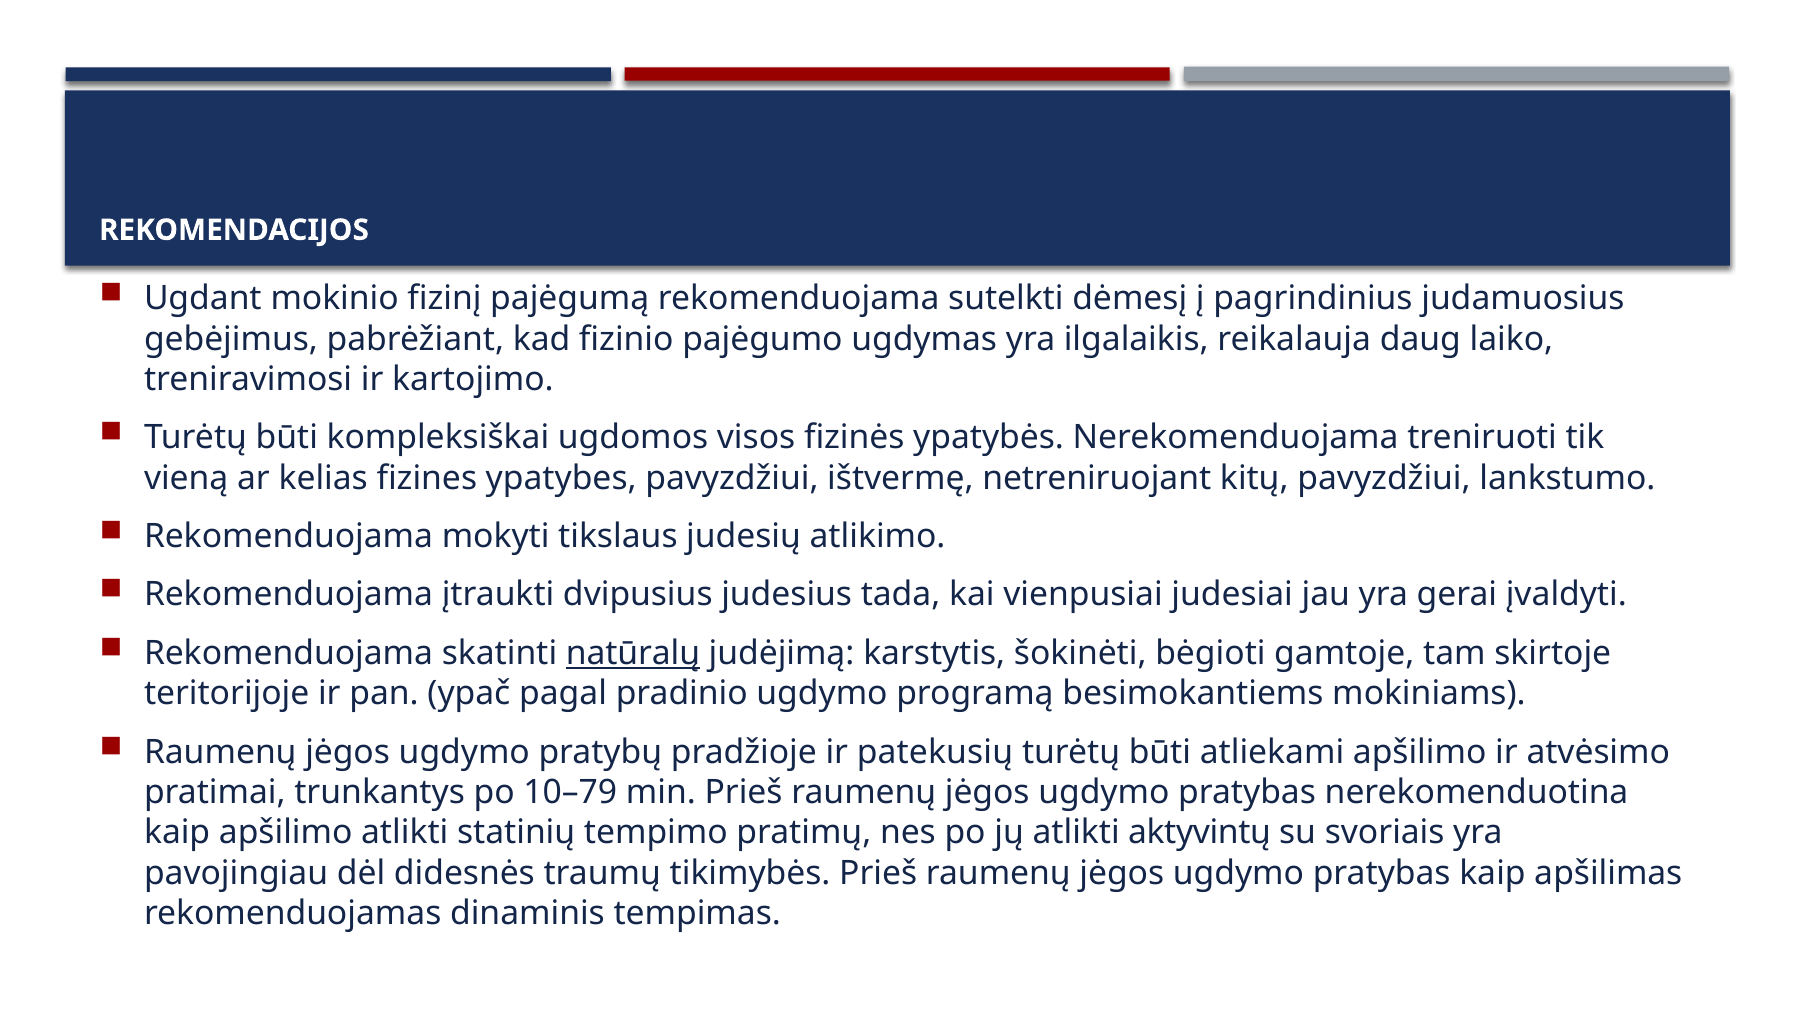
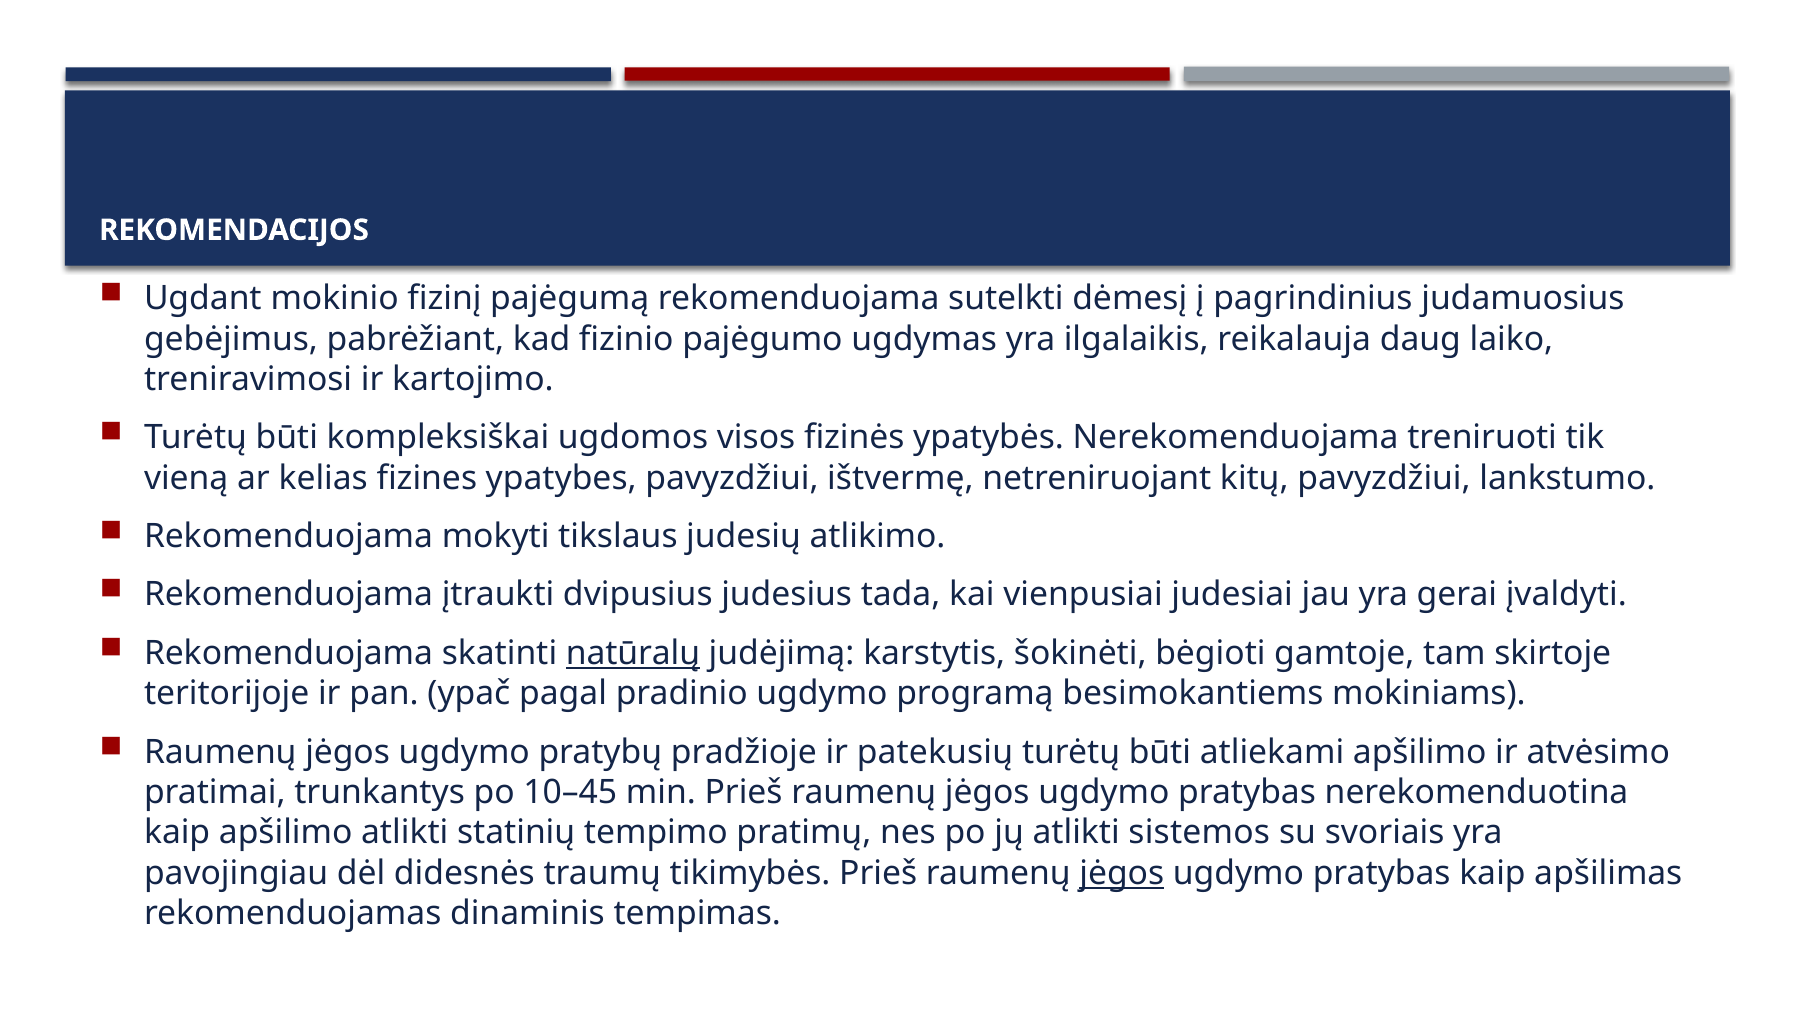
10–79: 10–79 -> 10–45 (570, 792)
aktyvintų: aktyvintų -> sistemos (1199, 833)
jėgos underline: none -> present (1122, 873)
